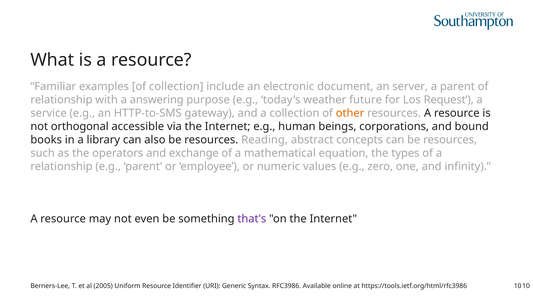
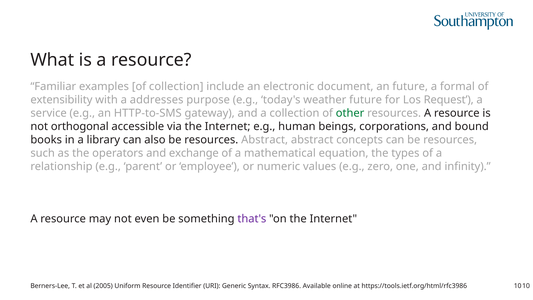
an server: server -> future (410, 87)
a parent: parent -> formal (457, 87)
relationship: relationship -> extensibility (61, 100)
answering: answering -> addresses (157, 100)
other colour: orange -> green (350, 113)
resources Reading: Reading -> Abstract (265, 140)
